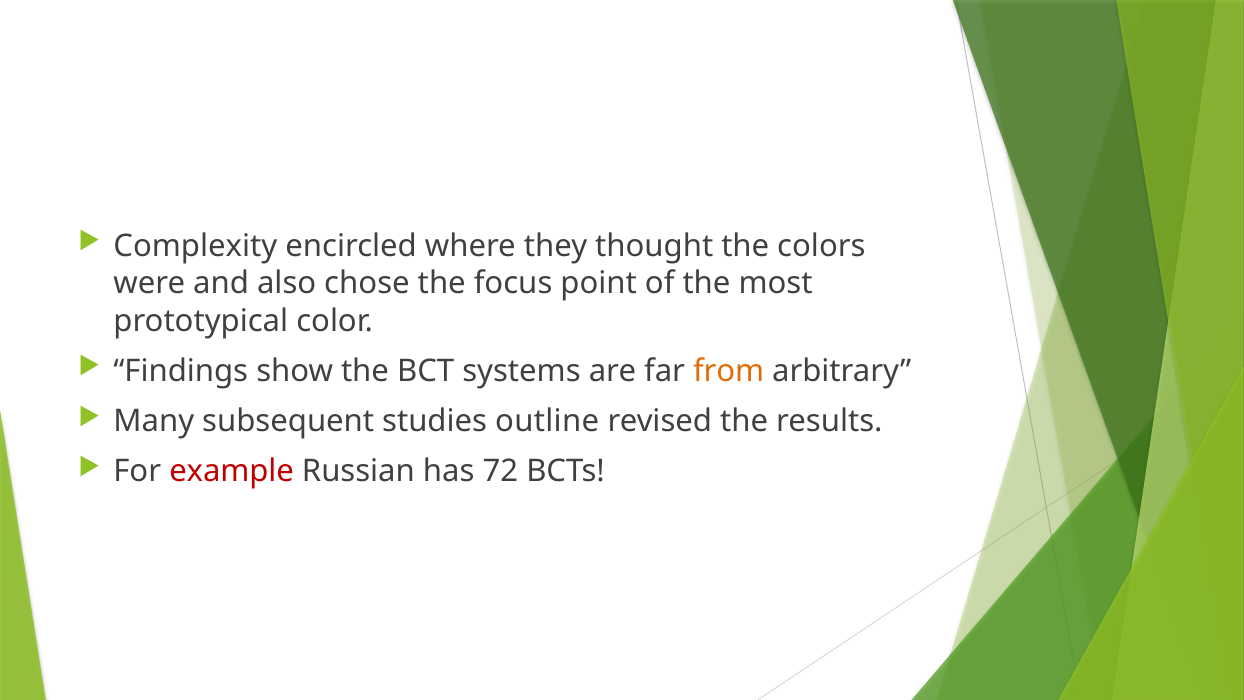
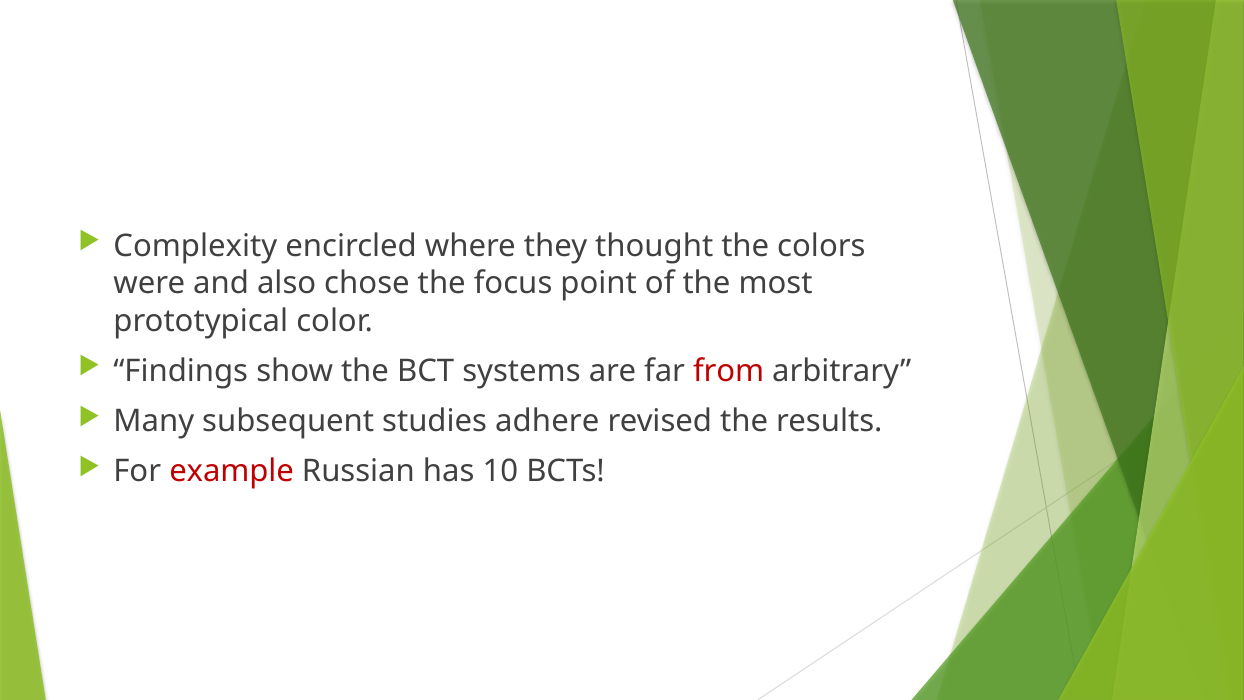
from colour: orange -> red (729, 371)
outline: outline -> adhere (547, 421)
72: 72 -> 10 (500, 471)
